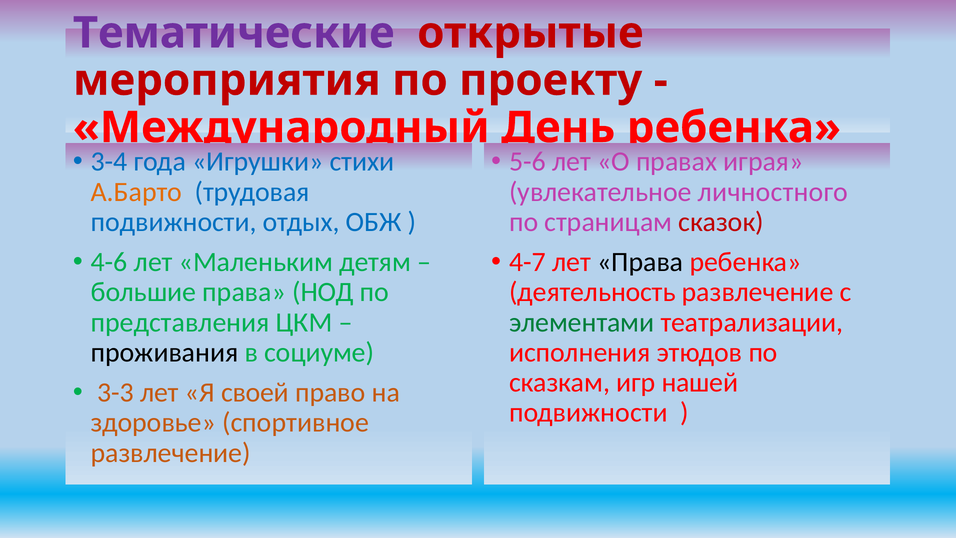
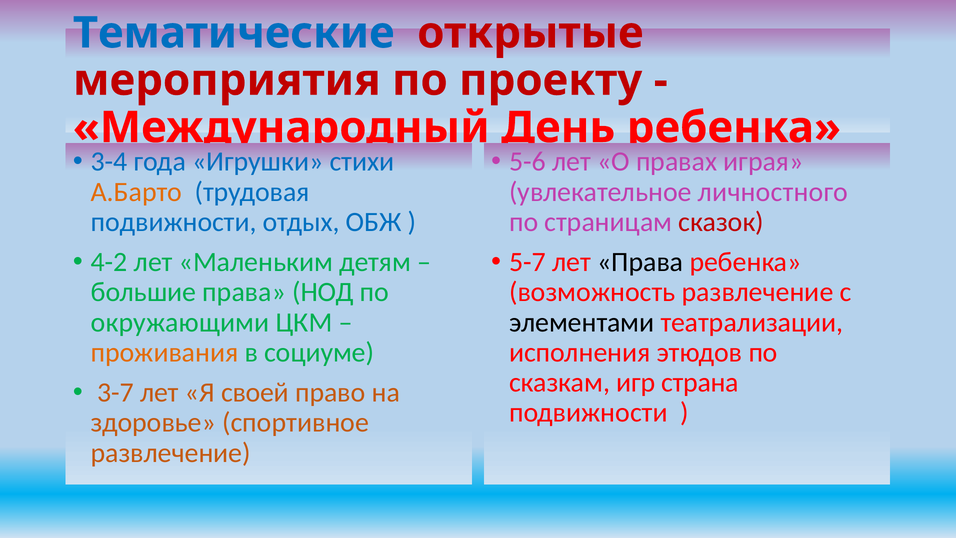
Тематические colour: purple -> blue (234, 33)
4-6: 4-6 -> 4-2 (109, 262)
4-7: 4-7 -> 5-7 (527, 262)
деятельность: деятельность -> возможность (592, 292)
представления: представления -> окружающими (180, 322)
элементами colour: green -> black (582, 322)
проживания colour: black -> orange (165, 352)
нашей: нашей -> страна (700, 382)
3-3: 3-3 -> 3-7 (115, 392)
